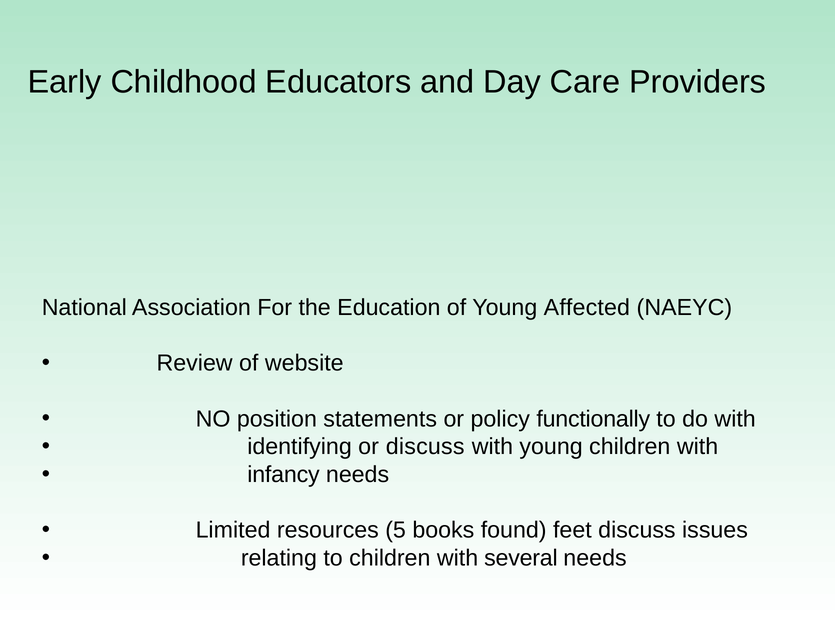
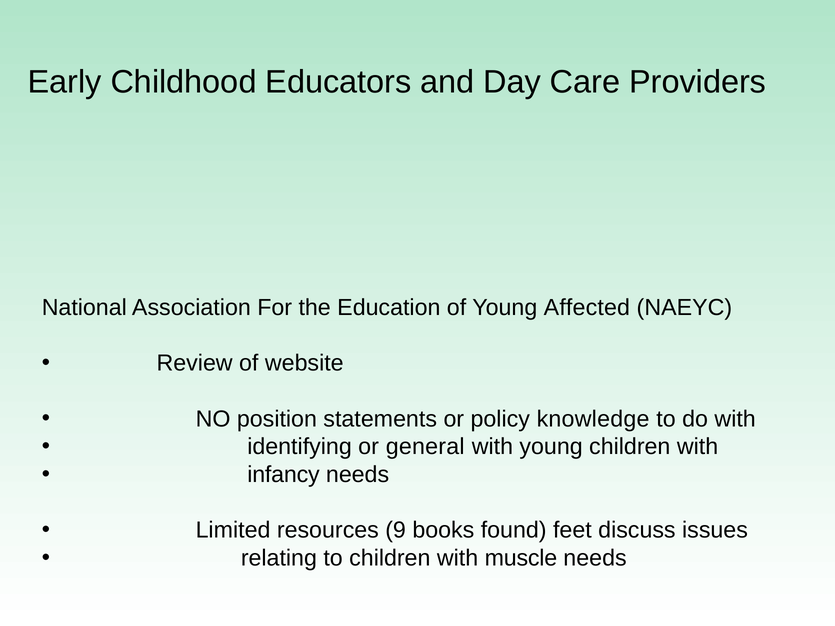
functionally: functionally -> knowledge (593, 419)
or discuss: discuss -> general (425, 447)
5: 5 -> 9 (396, 531)
several: several -> muscle (521, 558)
